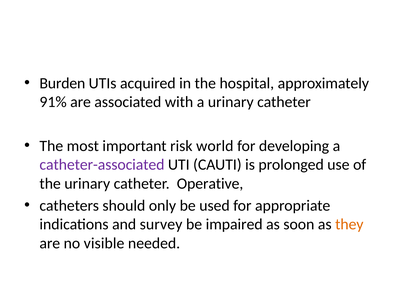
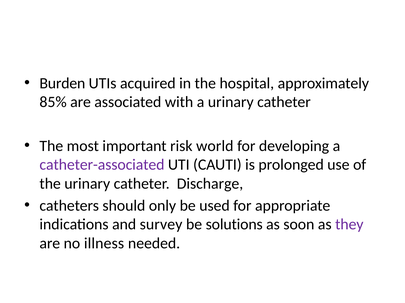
91%: 91% -> 85% (53, 102)
Operative: Operative -> Discharge (210, 184)
impaired: impaired -> solutions (234, 225)
they colour: orange -> purple (349, 225)
visible: visible -> illness (104, 244)
